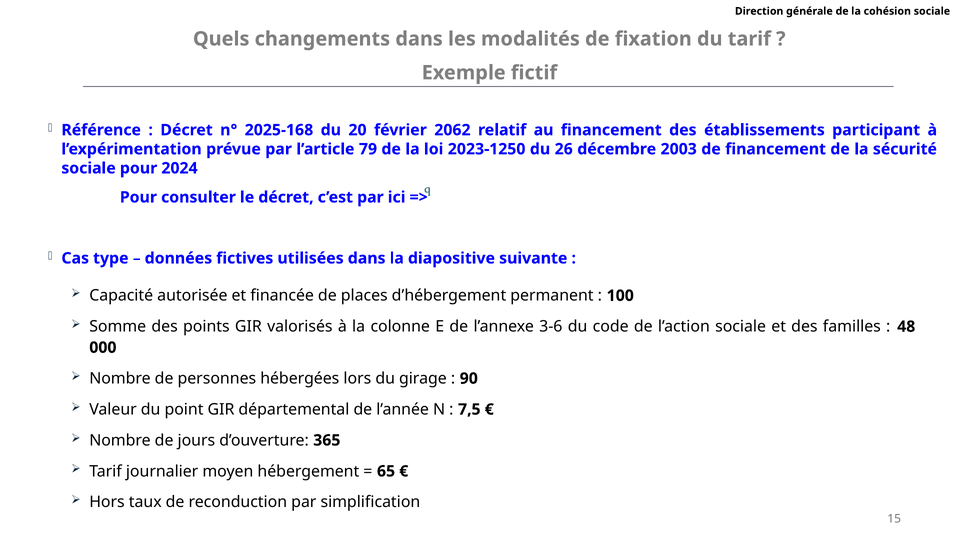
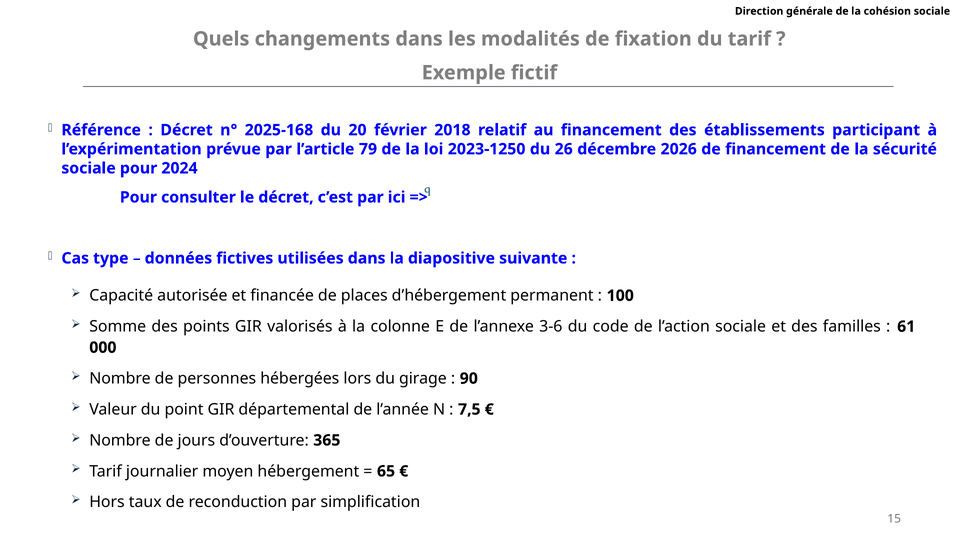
2062: 2062 -> 2018 (452, 130)
2003: 2003 -> 2026 (679, 149)
48: 48 -> 61 (906, 327)
